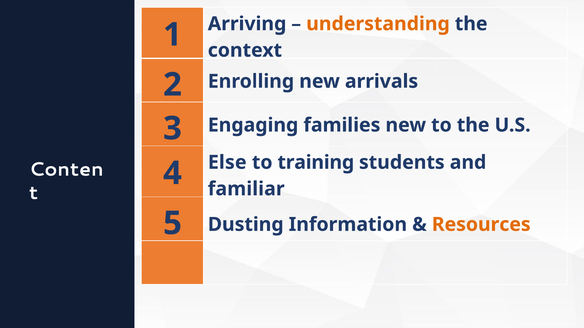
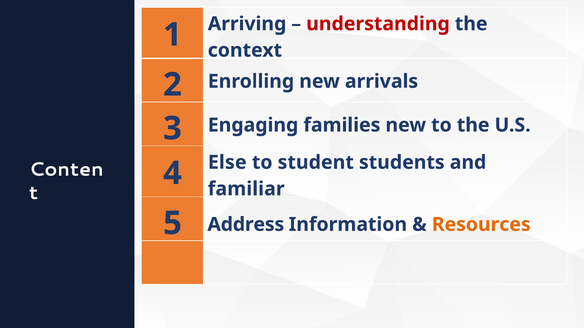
understanding colour: orange -> red (378, 24)
training: training -> student (316, 163)
Dusting: Dusting -> Address (246, 225)
